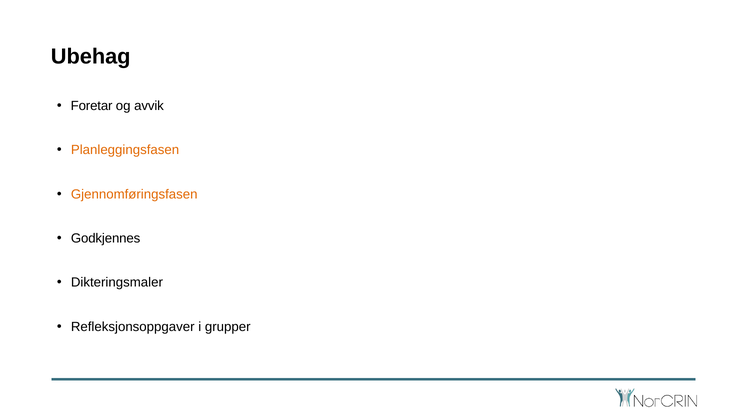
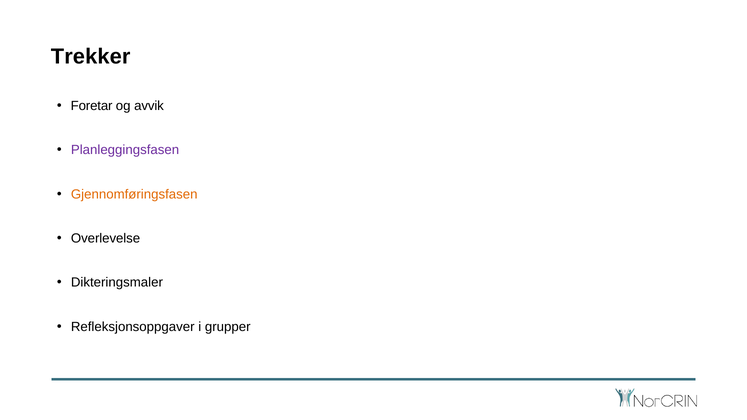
Ubehag: Ubehag -> Trekker (91, 57)
Planleggingsfasen colour: orange -> purple (125, 150)
Godkjennes: Godkjennes -> Overlevelse (106, 239)
